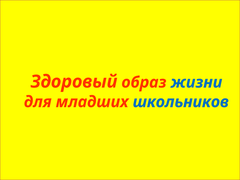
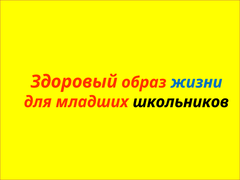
школьников colour: blue -> black (181, 102)
